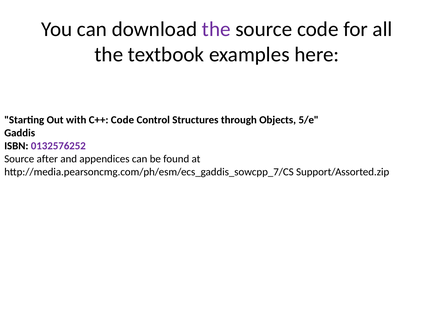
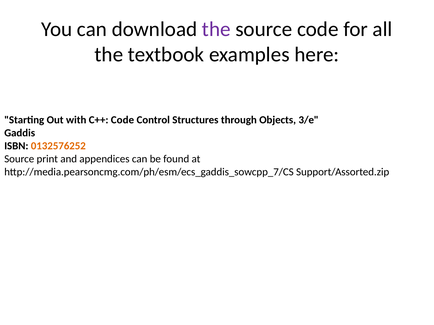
5/e: 5/e -> 3/e (309, 120)
0132576252 colour: purple -> orange (58, 146)
after: after -> print (47, 159)
